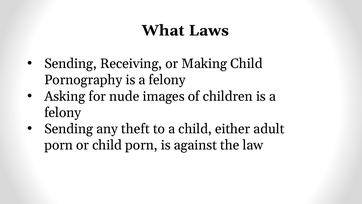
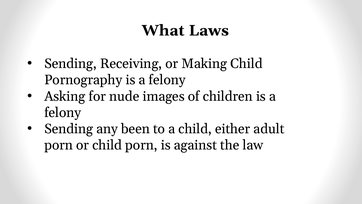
theft: theft -> been (135, 129)
